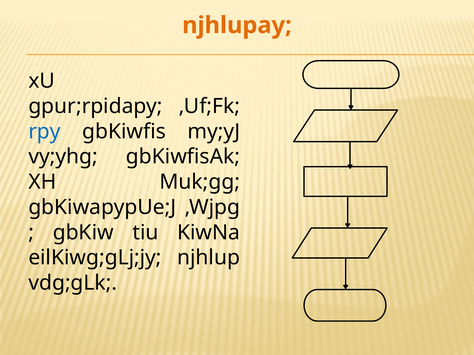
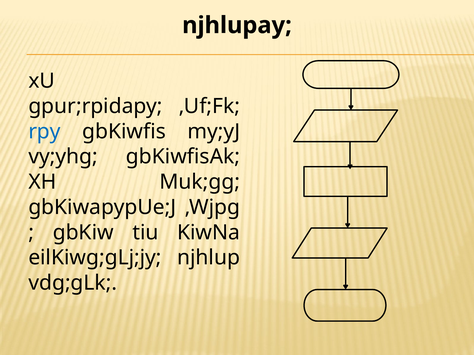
njhlupay colour: orange -> black (237, 25)
